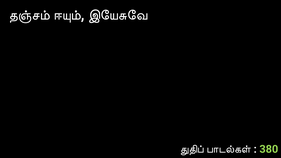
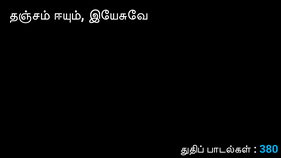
380 colour: light green -> light blue (269, 149)
